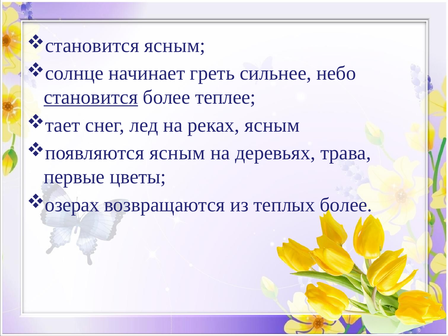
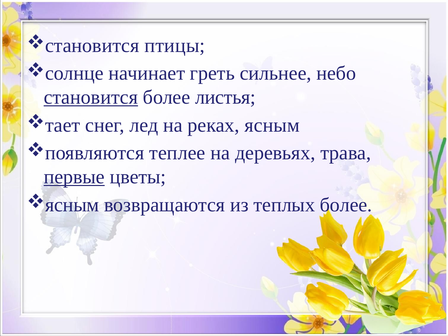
становится ясным: ясным -> птицы (175, 45)
теплее: теплее -> листья (225, 97)
появляются ясным: ясным -> теплее (177, 153)
первые underline: none -> present (74, 177)
озерах: озерах -> ясным (72, 205)
